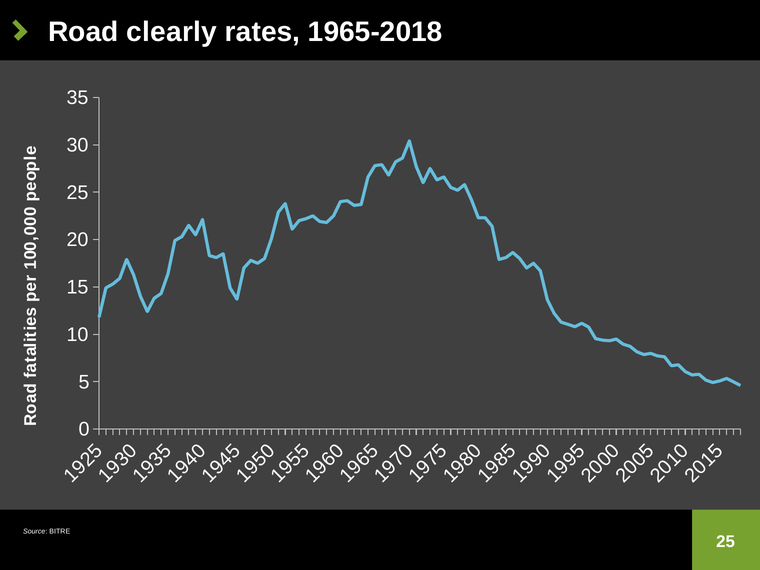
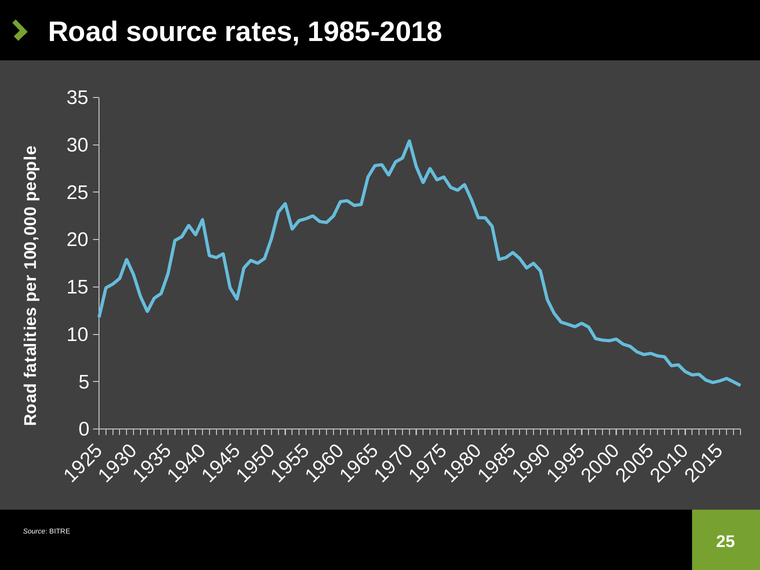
Road clearly: clearly -> source (172, 32)
1965-2018: 1965-2018 -> 1985-2018 (375, 32)
